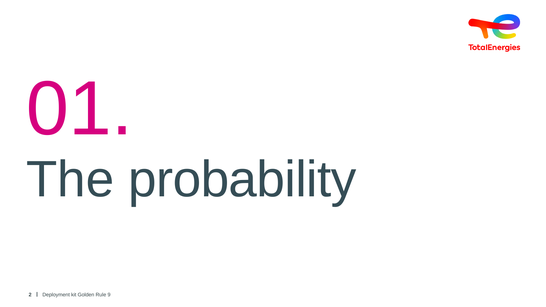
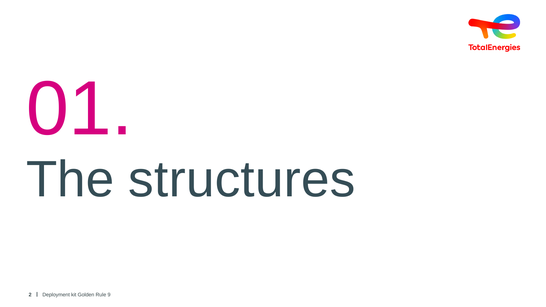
probability: probability -> structures (242, 180)
